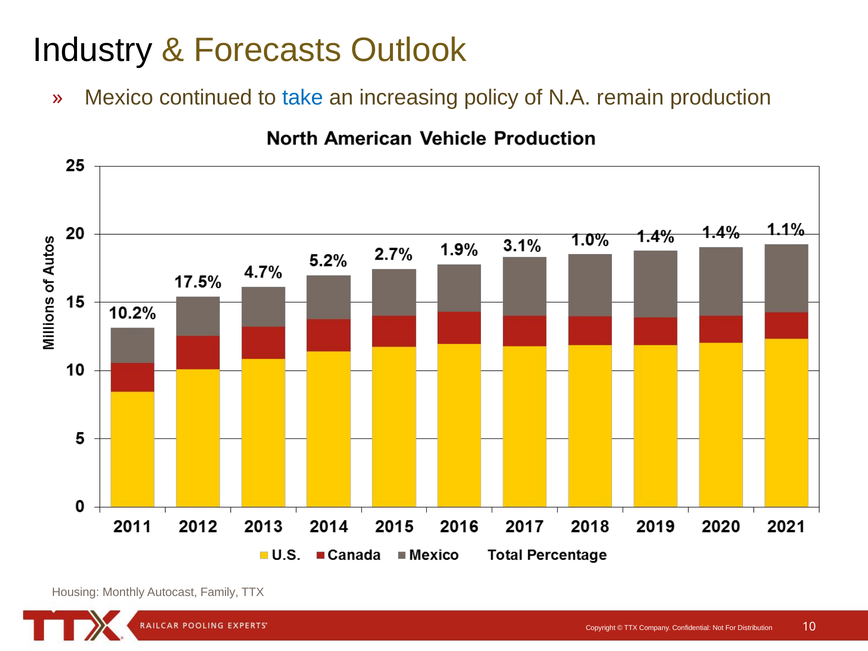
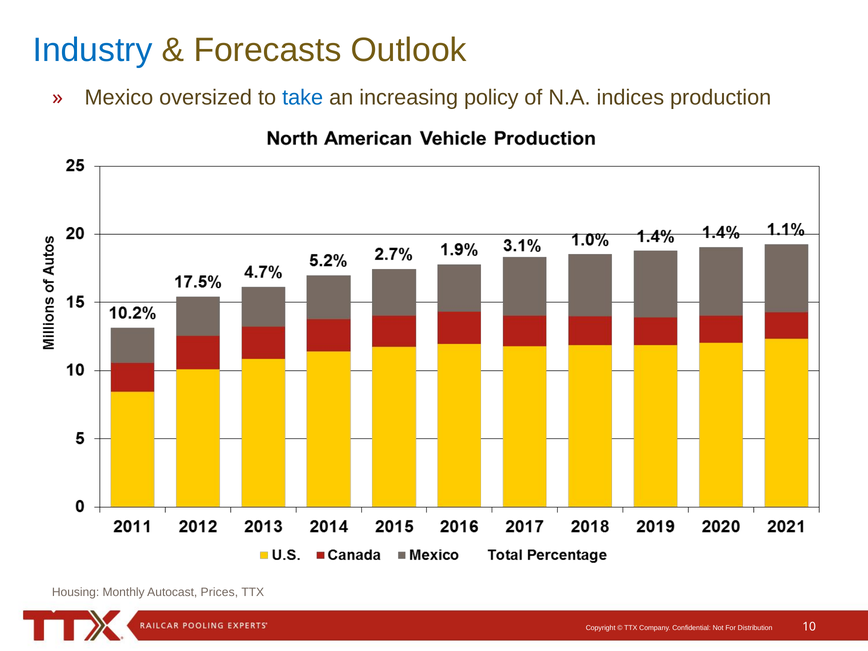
Industry colour: black -> blue (93, 50)
continued: continued -> oversized (206, 97)
remain: remain -> indices (630, 97)
Family: Family -> Prices (219, 592)
